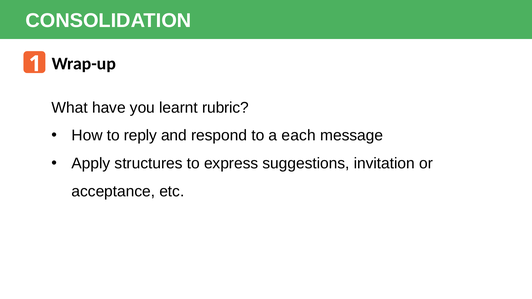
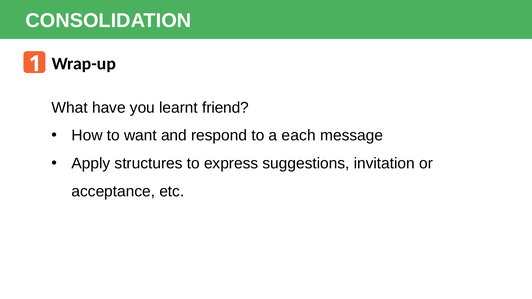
rubric: rubric -> friend (225, 108)
reply: reply -> want (140, 136)
